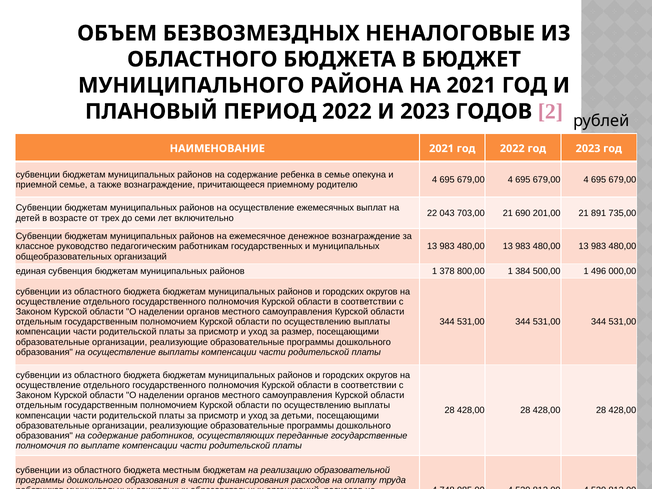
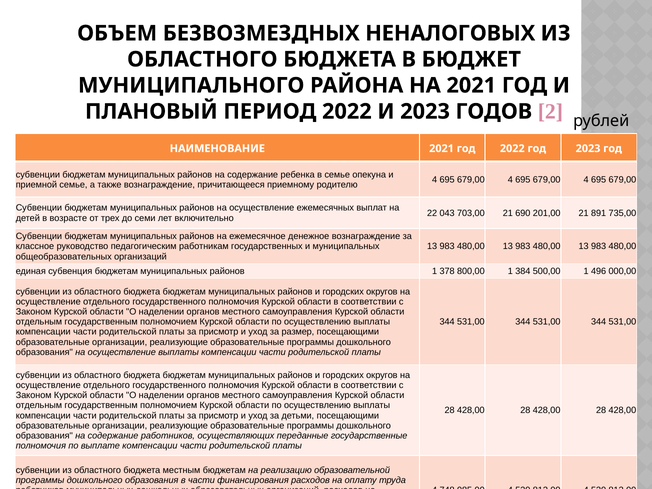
НЕНАЛОГОВЫЕ: НЕНАЛОГОВЫЕ -> НЕНАЛОГОВЫХ (450, 33)
